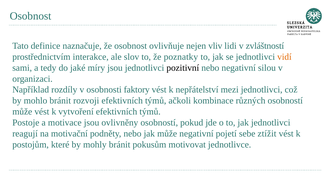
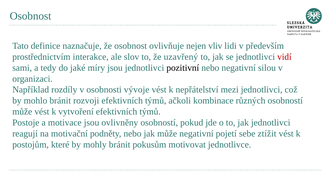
zvláštností: zvláštností -> především (265, 46)
poznatky: poznatky -> uzavřený (181, 57)
vidí colour: orange -> red (284, 57)
faktory: faktory -> vývoje (137, 90)
